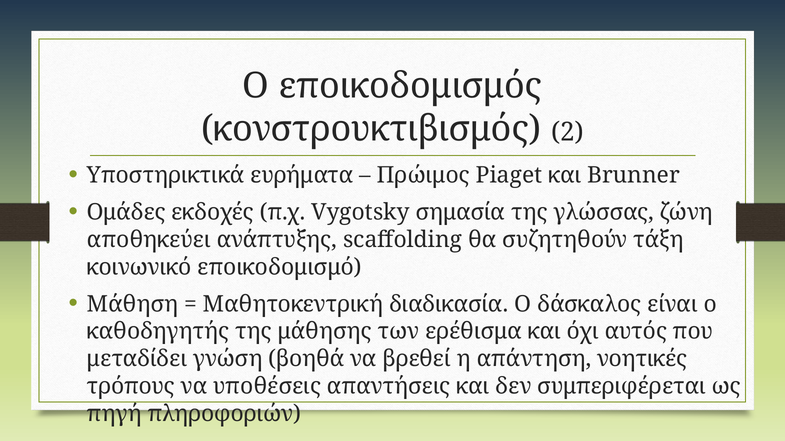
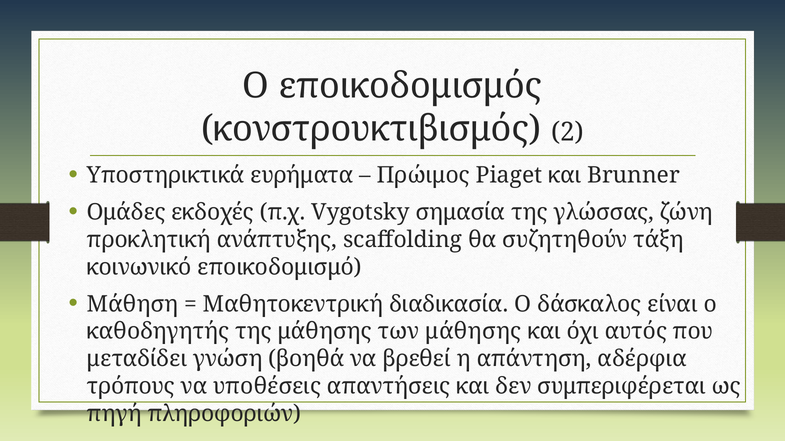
αποθηκεύει: αποθηκεύει -> προκλητική (149, 240)
των ερέθισμα: ερέθισμα -> μάθησης (473, 332)
νοητικές: νοητικές -> αδέρφια (642, 359)
